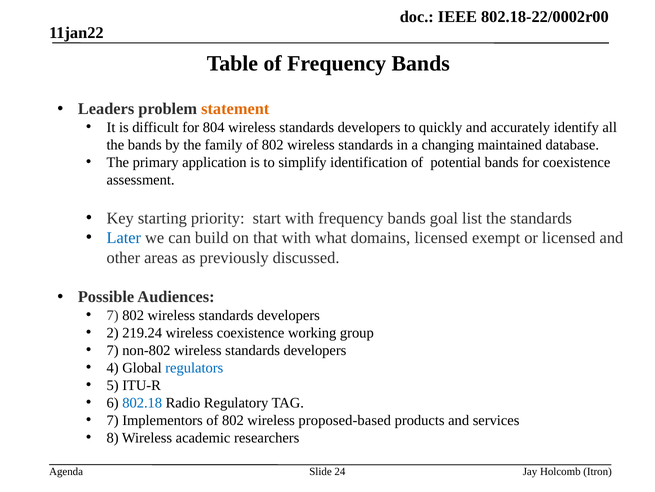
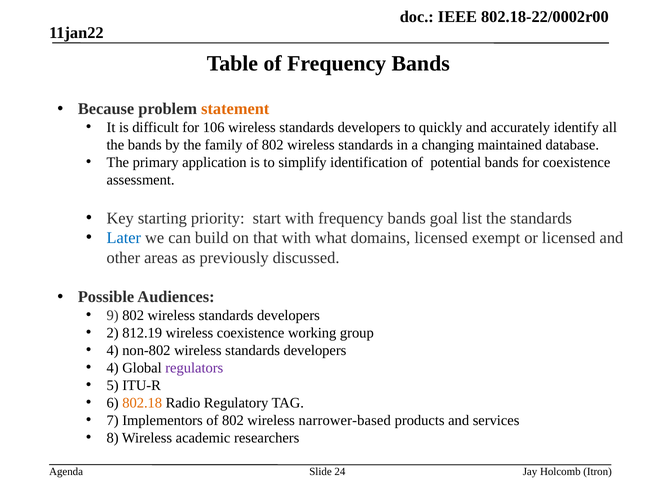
Leaders: Leaders -> Because (106, 109)
804: 804 -> 106 (214, 127)
7: 7 -> 9 (113, 315)
219.24: 219.24 -> 812.19 (142, 332)
7: 7 -> 4 (113, 350)
regulators colour: blue -> purple (194, 367)
802.18 colour: blue -> orange (142, 402)
proposed-based: proposed-based -> narrower-based (345, 420)
